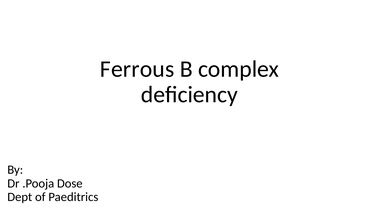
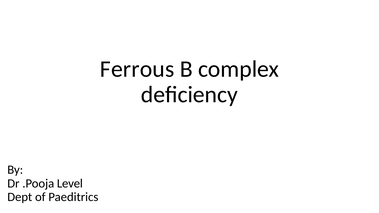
Dose: Dose -> Level (70, 184)
